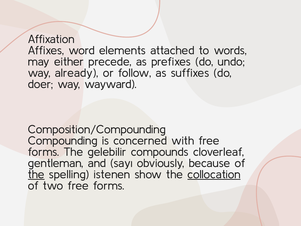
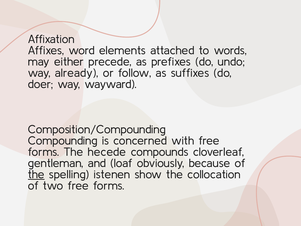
gelebilir: gelebilir -> hecede (107, 152)
sayı: sayı -> loaf (121, 163)
collocation underline: present -> none (214, 174)
